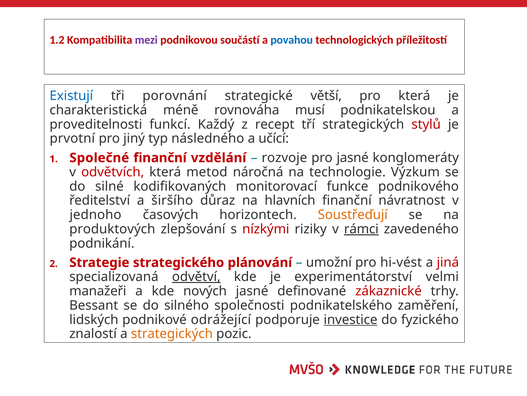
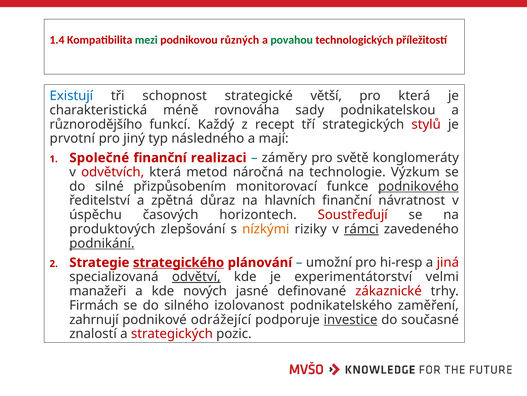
1.2: 1.2 -> 1.4 (57, 40)
mezi colour: purple -> green (146, 40)
součástí: součástí -> různých (240, 40)
povahou colour: blue -> green (292, 40)
porovnání: porovnání -> schopnost (175, 96)
musí: musí -> sady (310, 110)
proveditelnosti: proveditelnosti -> různorodějšího (96, 124)
učící: učící -> mají (274, 138)
vzdělání: vzdělání -> realizaci (219, 158)
rozvoje: rozvoje -> záměry (284, 158)
pro jasné: jasné -> světě (353, 158)
kodifikovaných: kodifikovaných -> přizpůsobením (180, 186)
podnikového underline: none -> present (418, 186)
širšího: širšího -> zpětná (172, 200)
jednoho: jednoho -> úspěchu (96, 214)
Soustřeďují colour: orange -> red (353, 214)
nízkými colour: red -> orange (266, 229)
podnikání underline: none -> present (102, 243)
strategického underline: none -> present (179, 262)
hi-vést: hi-vést -> hi-resp (401, 262)
Bessant: Bessant -> Firmách (94, 305)
společnosti: společnosti -> izolovanost (249, 305)
lidských: lidských -> zahrnují (94, 319)
fyzického: fyzického -> současné (430, 319)
strategických colour: orange -> red (172, 333)
